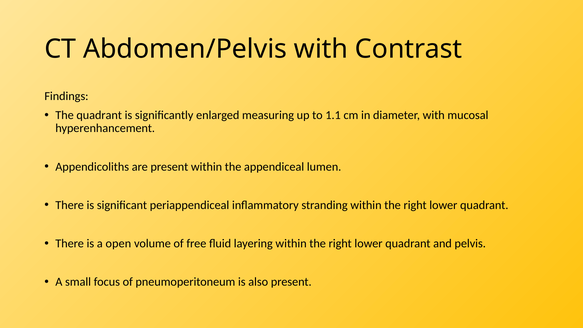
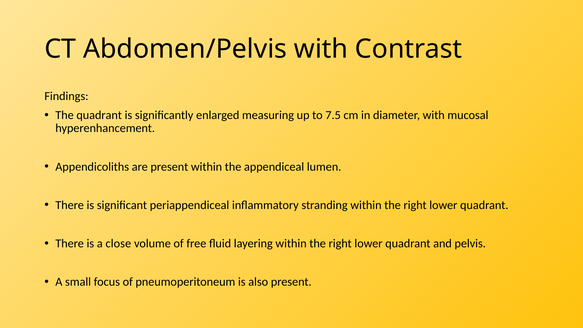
1.1: 1.1 -> 7.5 (333, 115)
open: open -> close (118, 243)
